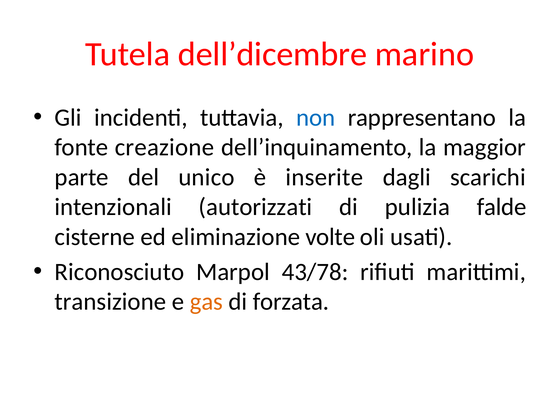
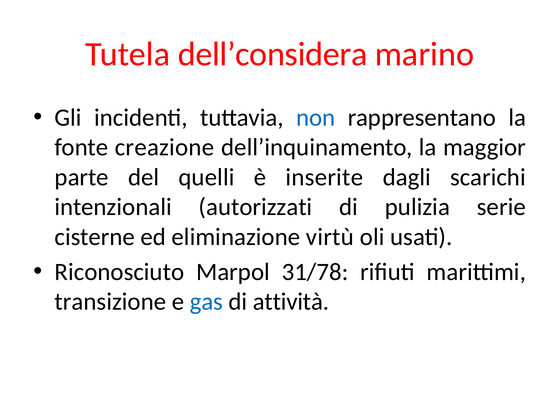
dell’dicembre: dell’dicembre -> dell’considera (273, 54)
unico: unico -> quelli (206, 177)
falde: falde -> serie (501, 207)
volte: volte -> virtù (330, 237)
43/78: 43/78 -> 31/78 (315, 272)
gas colour: orange -> blue (206, 302)
forzata: forzata -> attività (291, 302)
